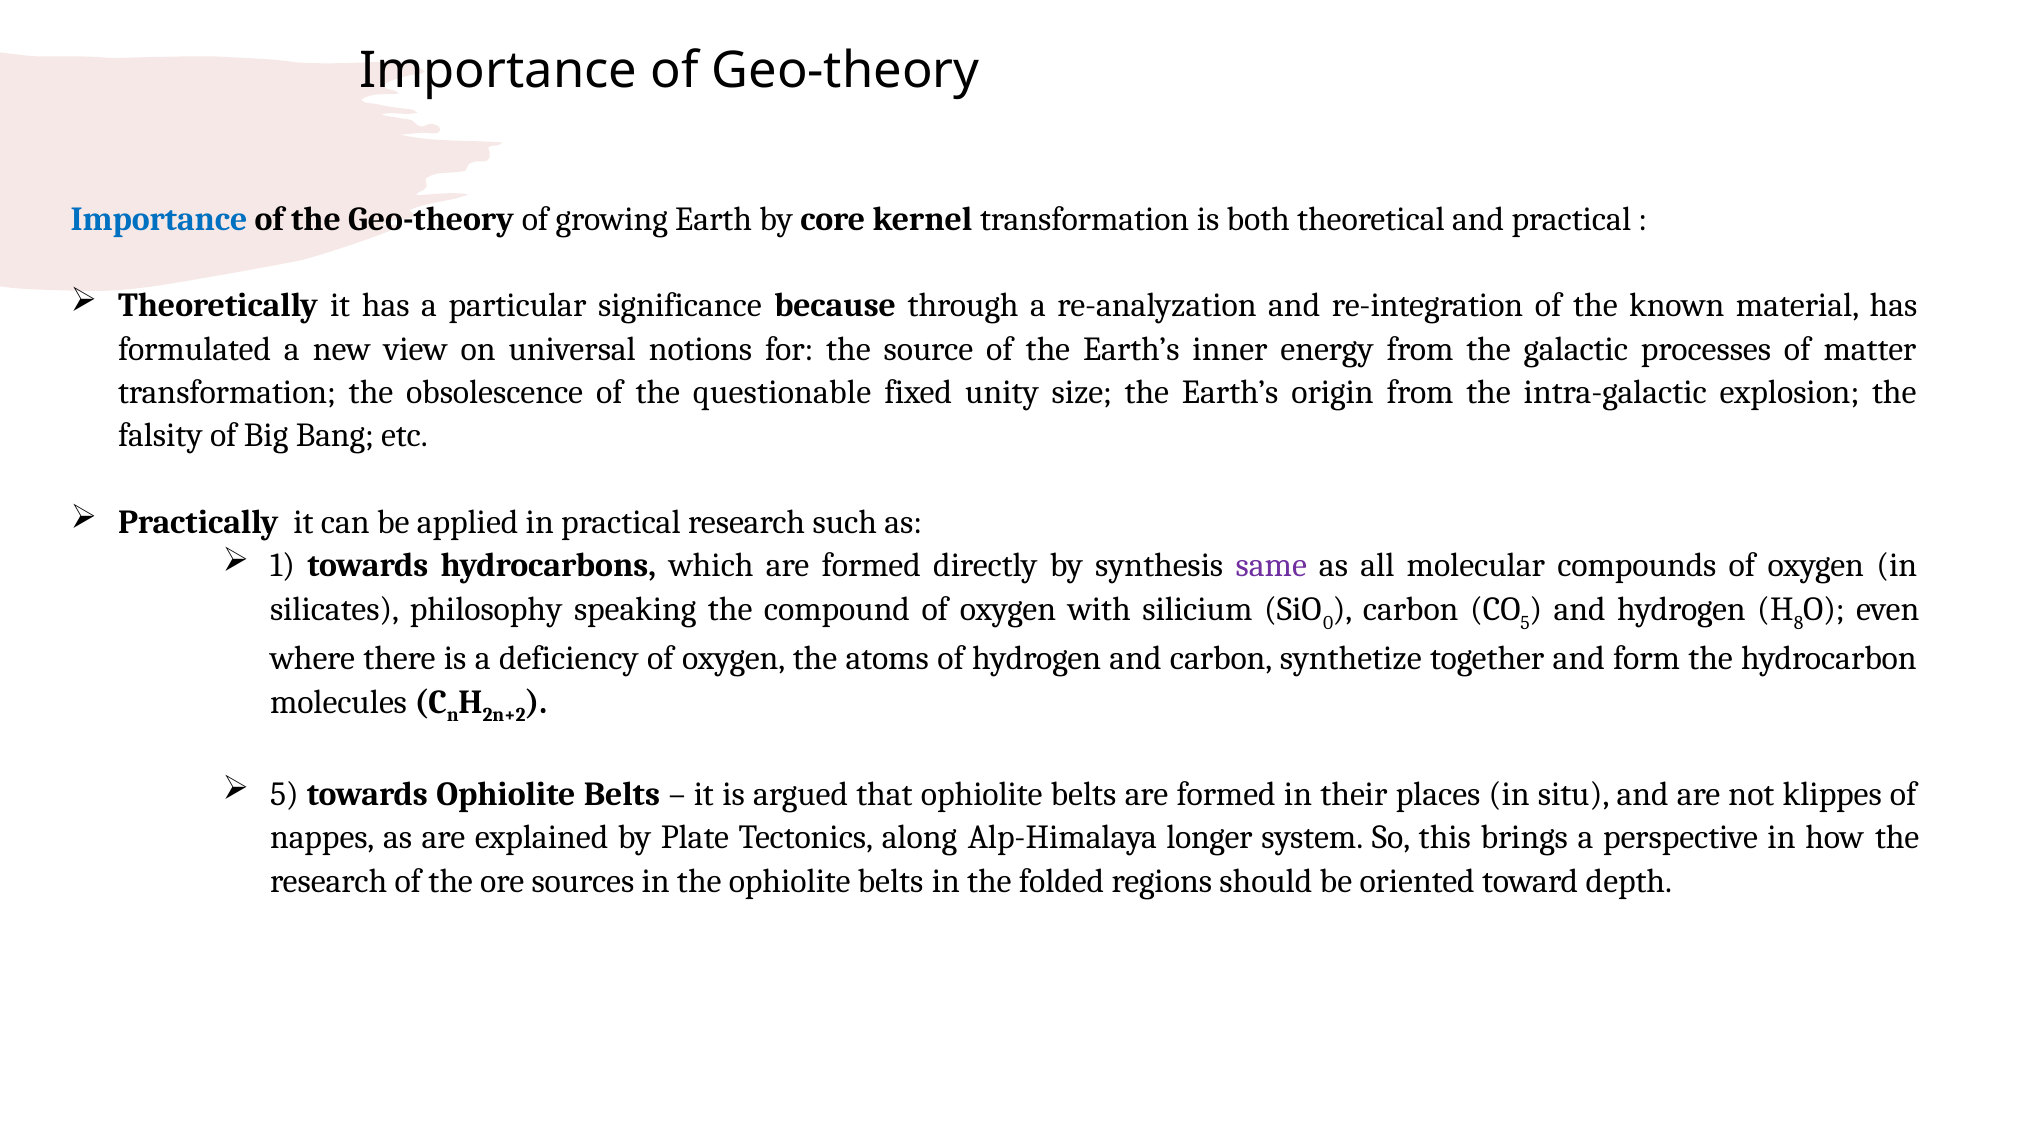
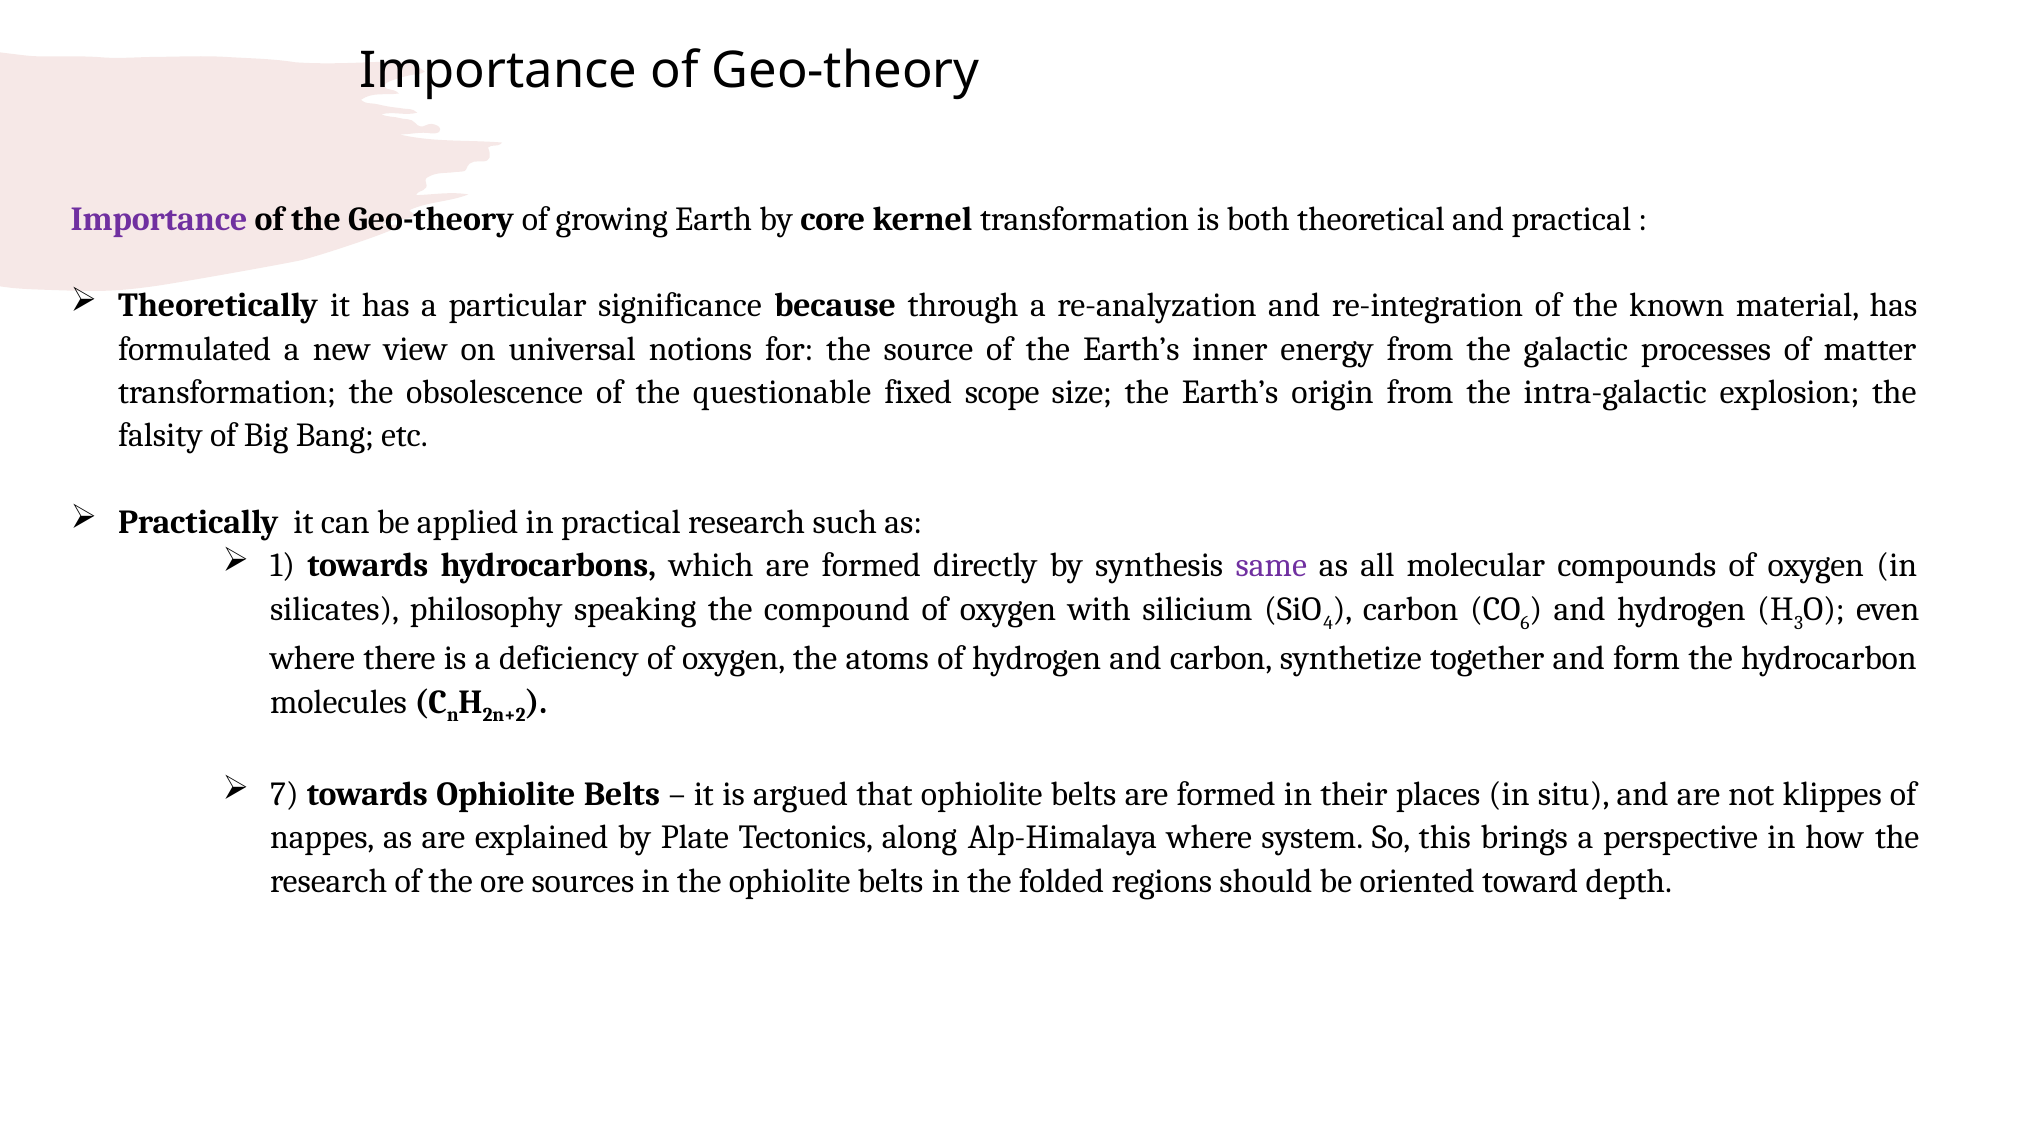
Importance colour: blue -> purple (159, 219)
unity: unity -> scope (1002, 392)
0: 0 -> 4 (1328, 622)
5: 5 -> 6 (1525, 622)
8: 8 -> 3 (1799, 622)
5: 5 -> 7 (284, 794)
Alp-Himalaya longer: longer -> where (1209, 837)
